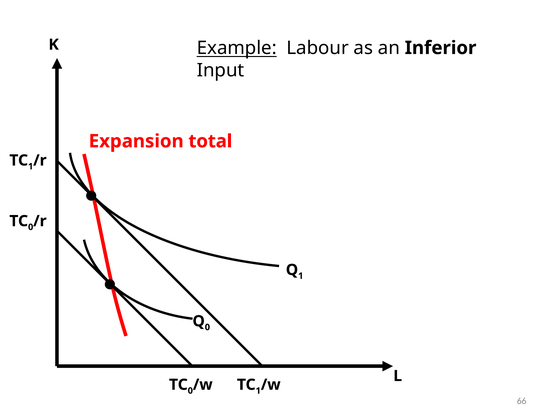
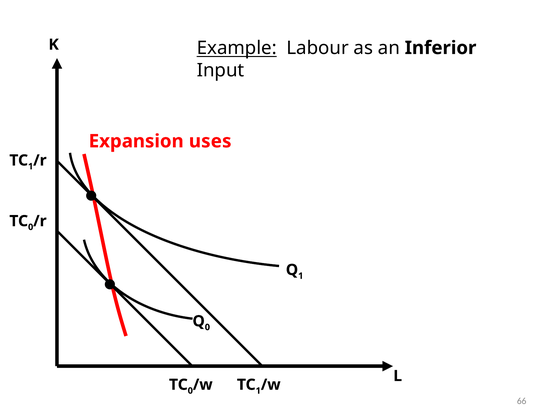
total: total -> uses (210, 141)
